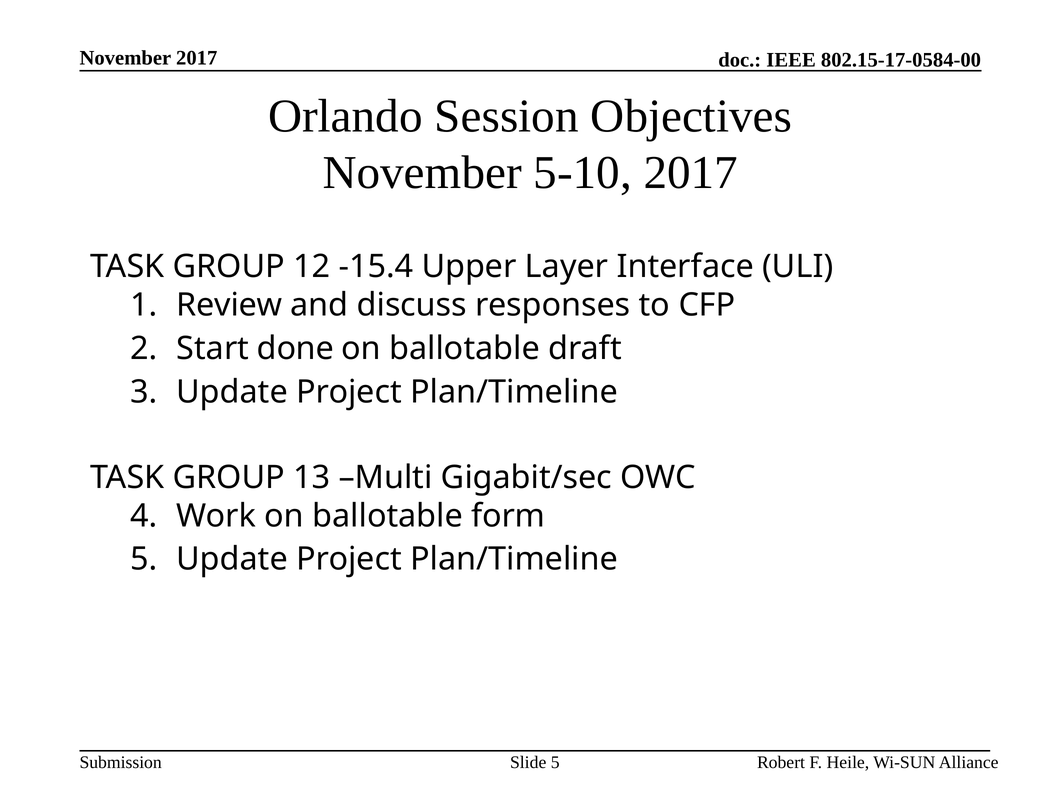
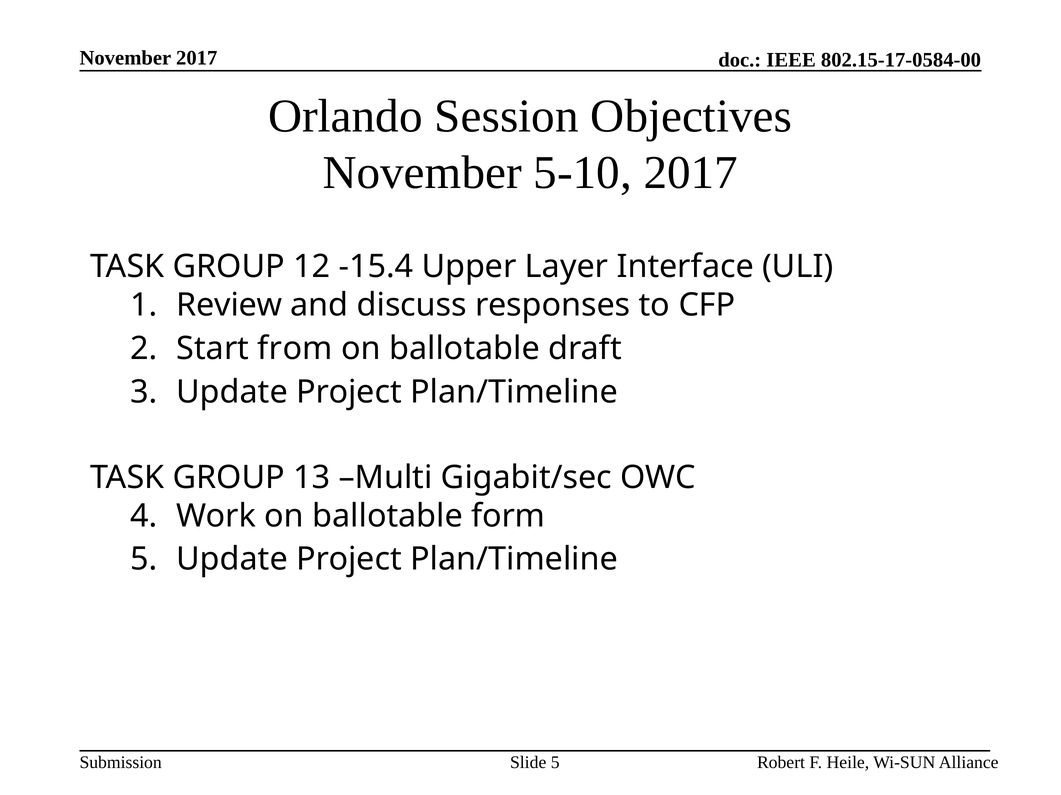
done: done -> from (295, 349)
